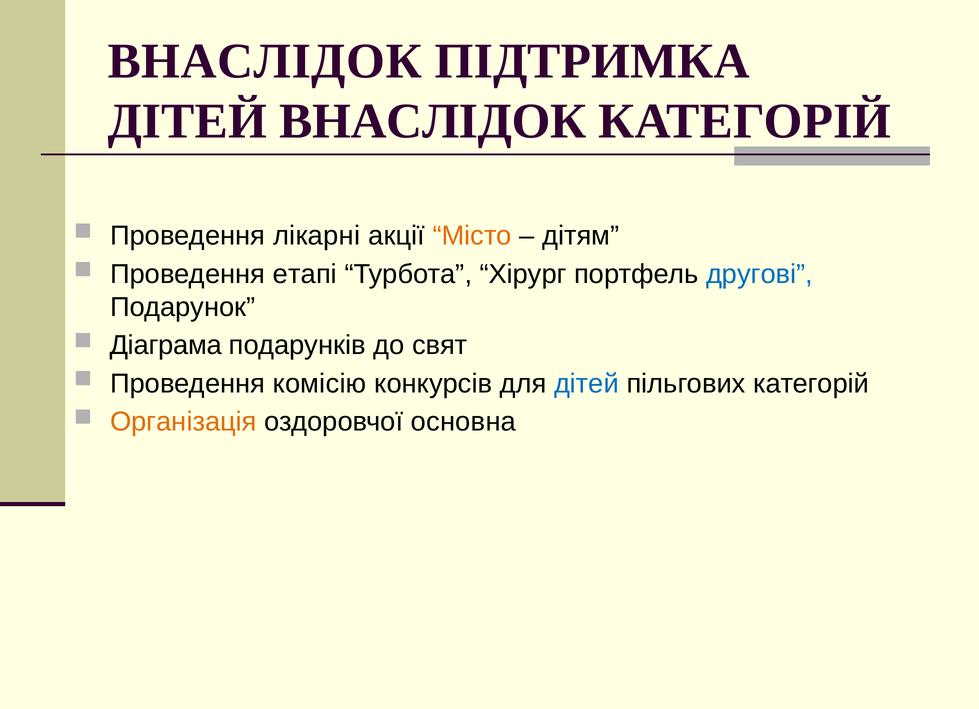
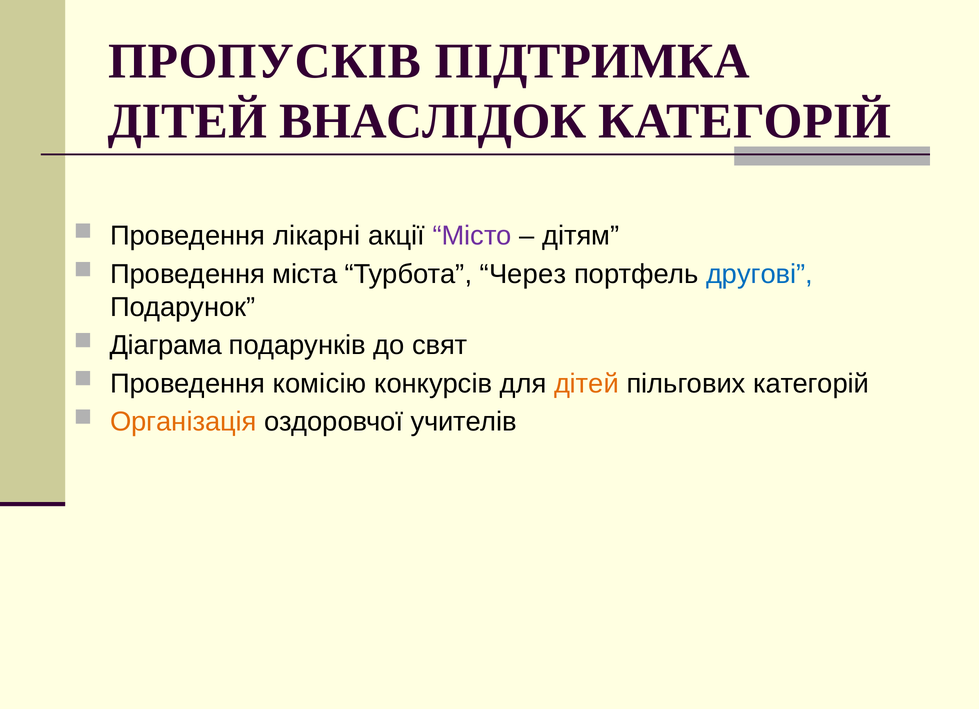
ВНАСЛІДОК: ВНАСЛІДОК -> ПРОПУСКІВ (265, 61)
Місто colour: orange -> purple (472, 236)
етапі: етапі -> міста (305, 274)
Хірург: Хірург -> Через (523, 274)
дітей colour: blue -> orange (586, 384)
основна: основна -> учителів (464, 422)
